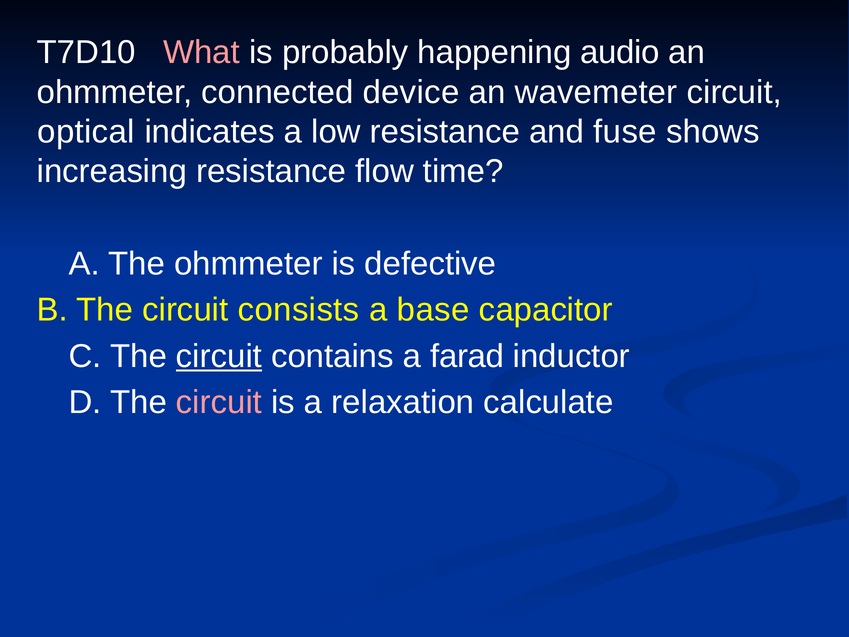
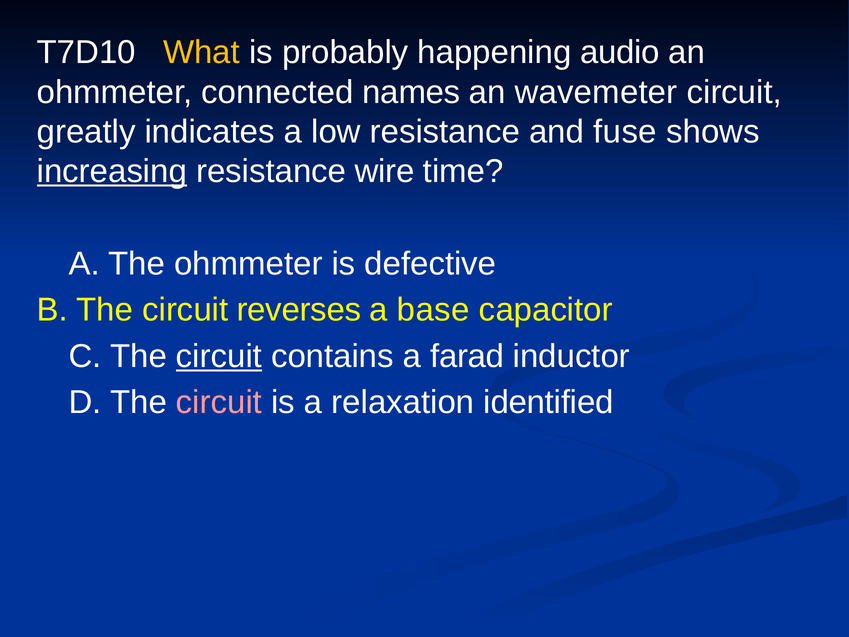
What colour: pink -> yellow (201, 52)
device: device -> names (411, 92)
optical: optical -> greatly (86, 132)
increasing underline: none -> present (112, 171)
flow: flow -> wire (385, 171)
consists: consists -> reverses (299, 310)
calculate: calculate -> identified (548, 402)
